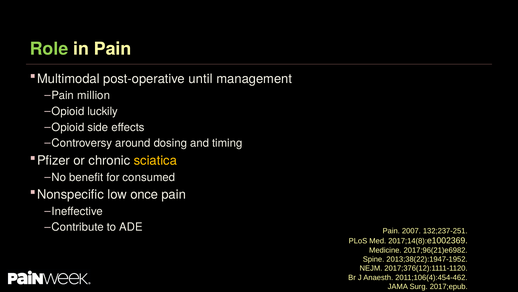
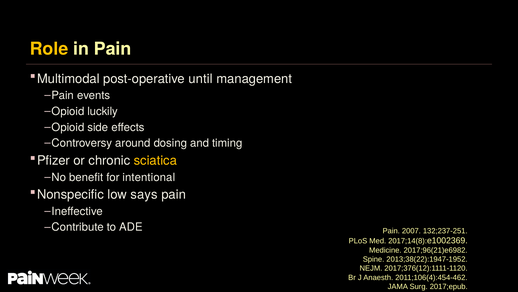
Role colour: light green -> yellow (49, 49)
million: million -> events (94, 95)
consumed: consumed -> intentional (149, 177)
once: once -> says (144, 194)
